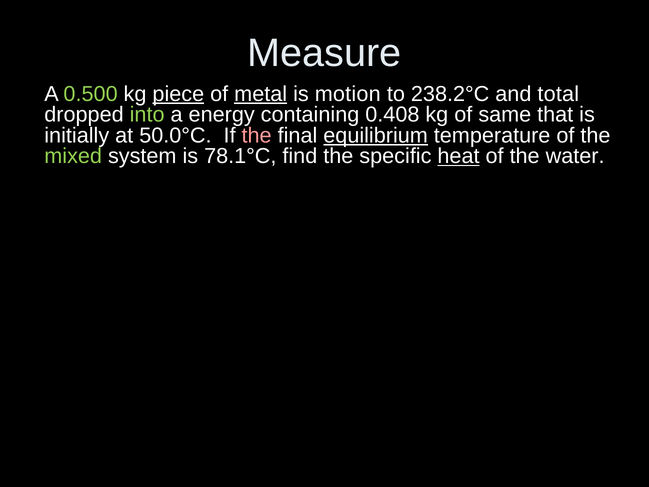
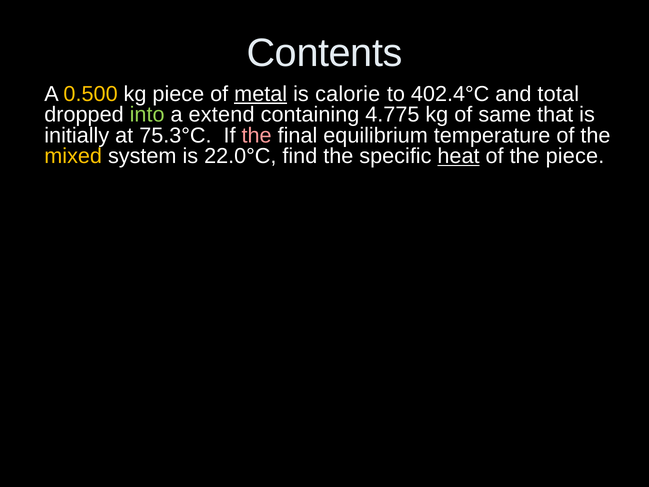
Measure: Measure -> Contents (325, 53)
0.500 colour: light green -> yellow (91, 94)
piece underline: present -> none (178, 94)
motion: motion -> calorie (348, 94)
238.2°C: 238.2°C -> 402.4°C (450, 94)
energy: energy -> extend (222, 115)
0.408: 0.408 -> 4.775 (392, 115)
50.0°C: 50.0°C -> 75.3°C (175, 135)
equilibrium underline: present -> none (376, 135)
mixed colour: light green -> yellow (73, 156)
78.1°C: 78.1°C -> 22.0°C (240, 156)
the water: water -> piece (575, 156)
